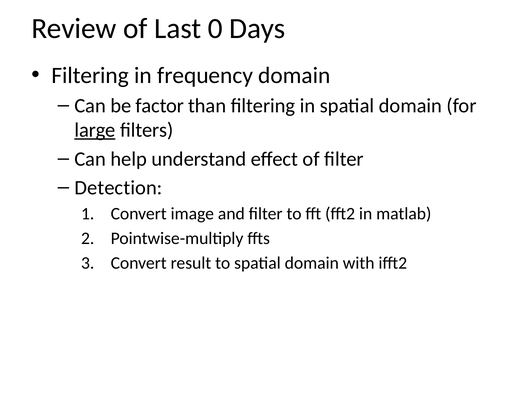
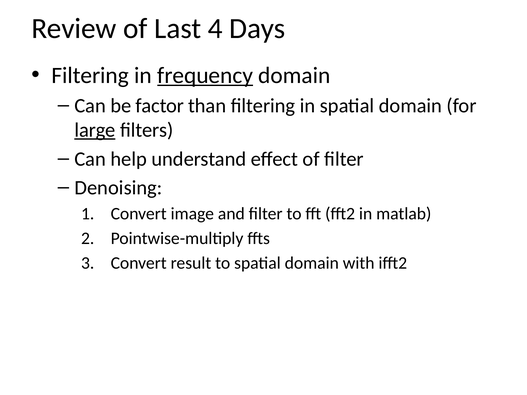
0: 0 -> 4 (215, 28)
frequency underline: none -> present (205, 75)
Detection: Detection -> Denoising (118, 188)
